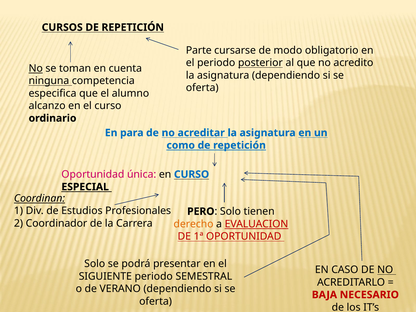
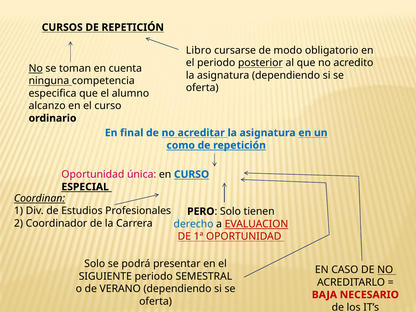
Parte: Parte -> Libro (199, 50)
para: para -> final (132, 133)
derecho colour: orange -> blue (194, 224)
